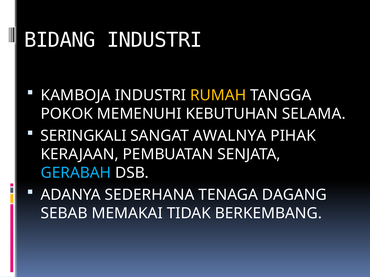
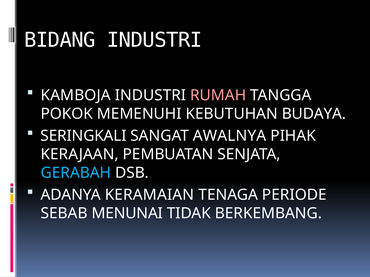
RUMAH colour: yellow -> pink (218, 95)
SELAMA: SELAMA -> BUDAYA (314, 114)
SEDERHANA: SEDERHANA -> KERAMAIAN (149, 195)
DAGANG: DAGANG -> PERIODE (294, 195)
MEMAKAI: MEMAKAI -> MENUNAI (127, 214)
